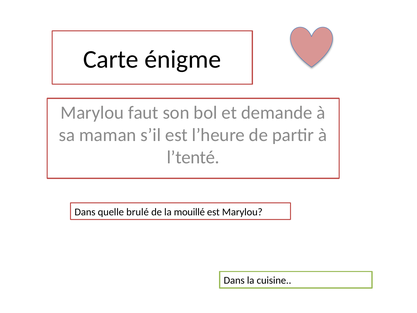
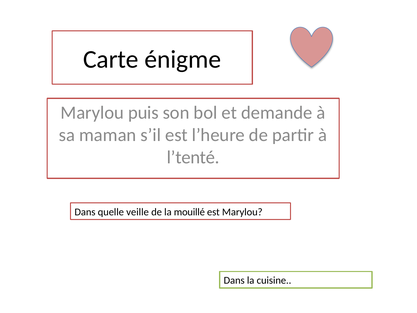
faut: faut -> puis (143, 113)
brulé: brulé -> veille (138, 212)
